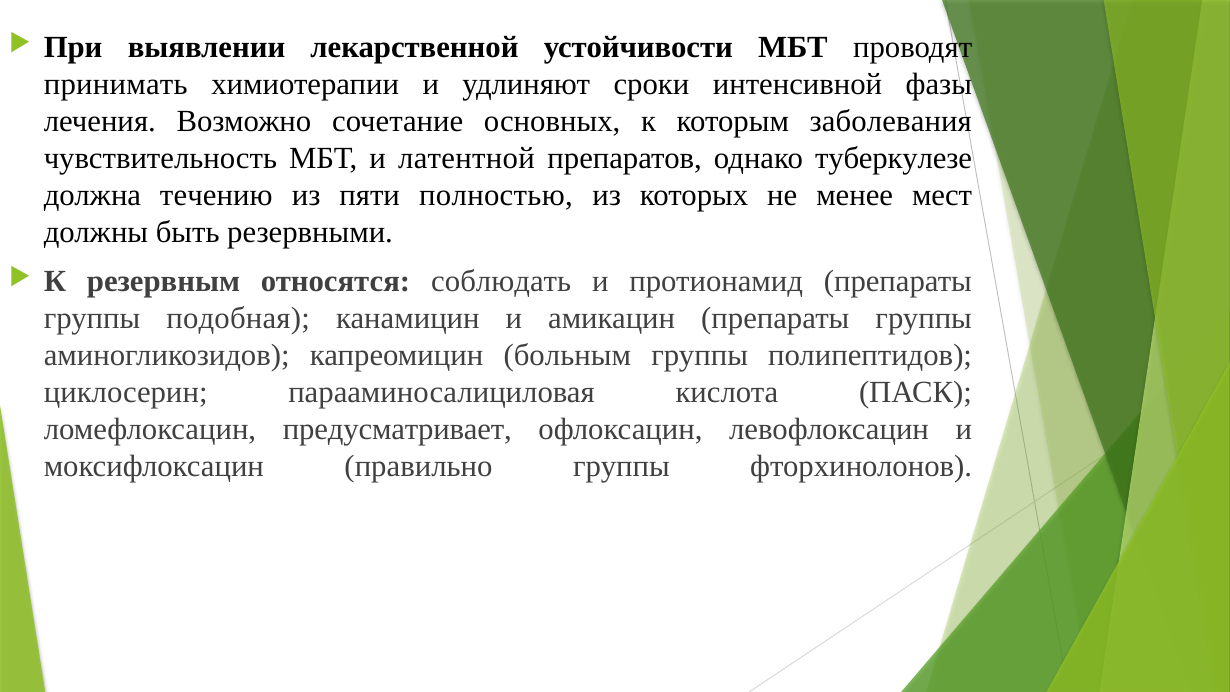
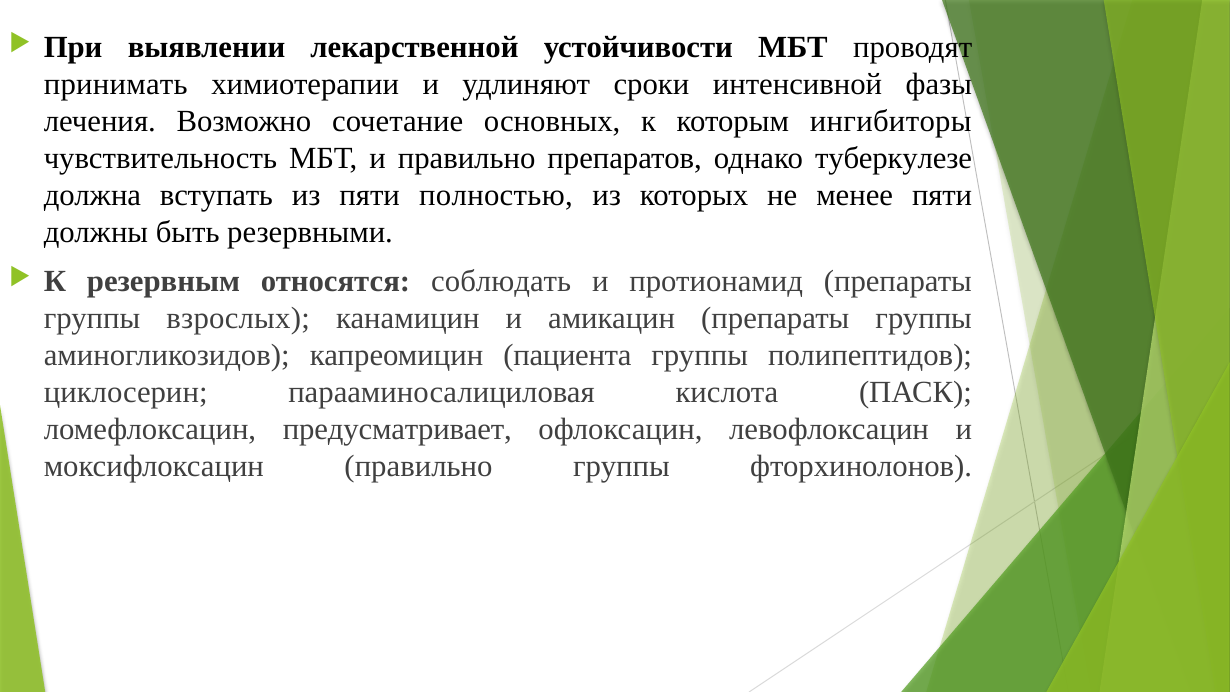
заболевания: заболевания -> ингибиторы (891, 121)
и латентной: латентной -> правильно (467, 158)
течению: течению -> вступать (216, 195)
менее мест: мест -> пяти (942, 195)
подобная: подобная -> взрослых (238, 318)
больным: больным -> пациента (567, 355)
